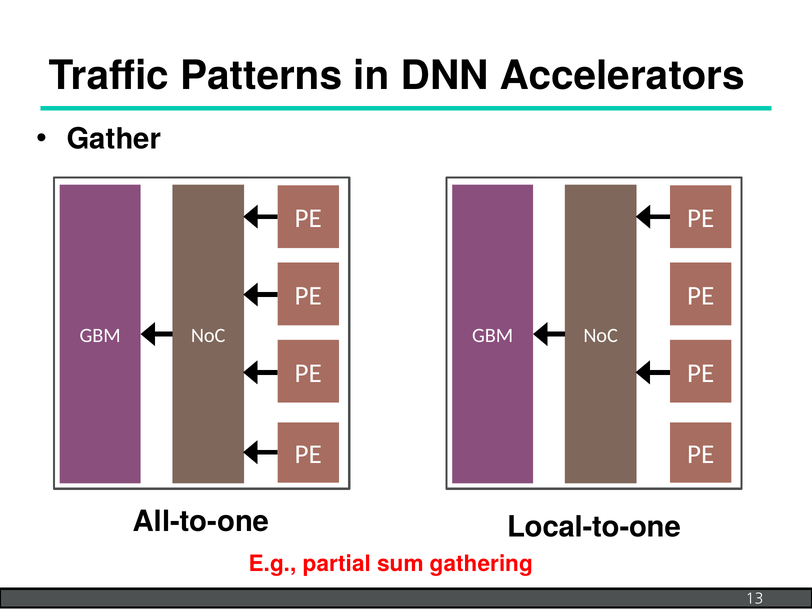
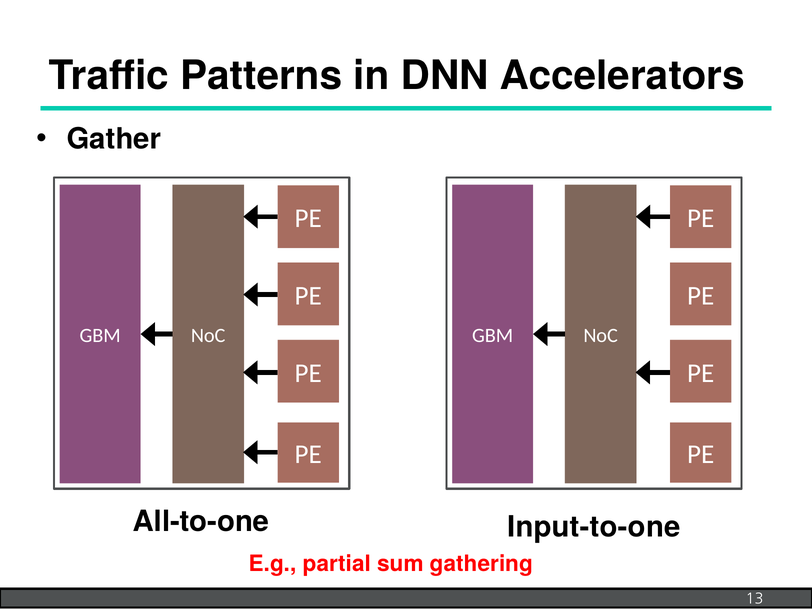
Local-to-one: Local-to-one -> Input-to-one (594, 527)
